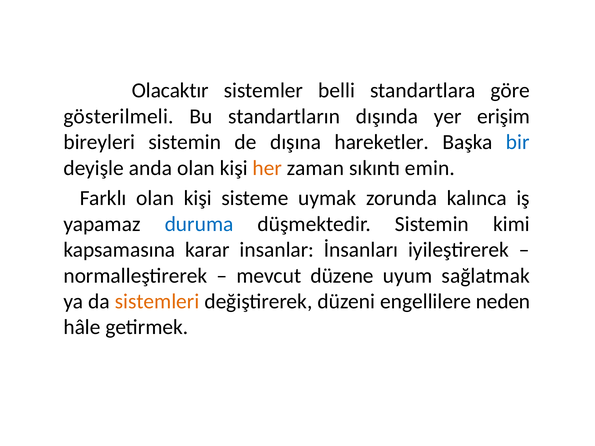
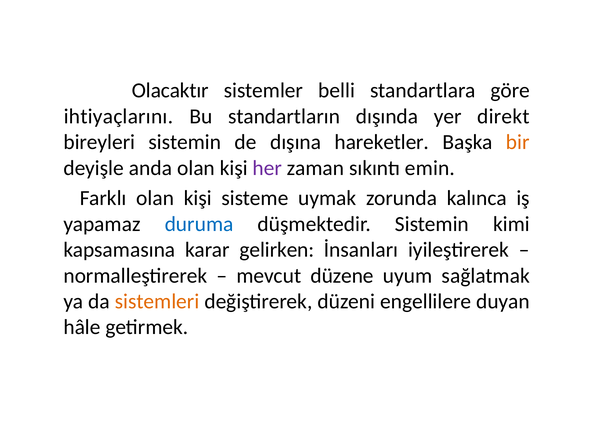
gösterilmeli: gösterilmeli -> ihtiyaçlarını (118, 116)
erişim: erişim -> direkt (503, 116)
bir colour: blue -> orange (518, 142)
her colour: orange -> purple (267, 168)
insanlar: insanlar -> gelirken (277, 250)
neden: neden -> duyan (503, 302)
